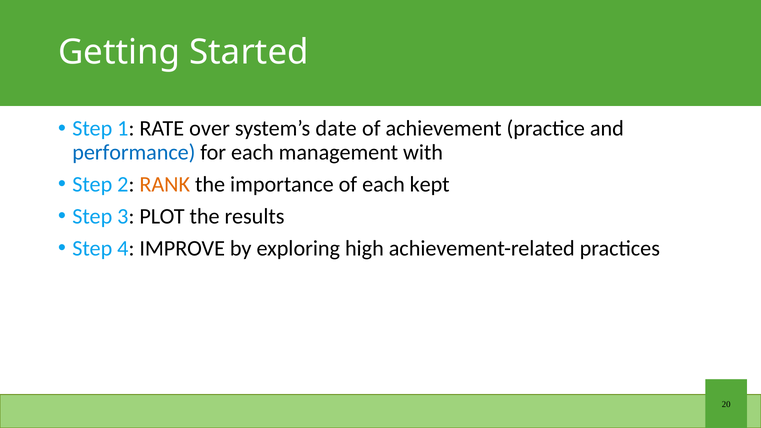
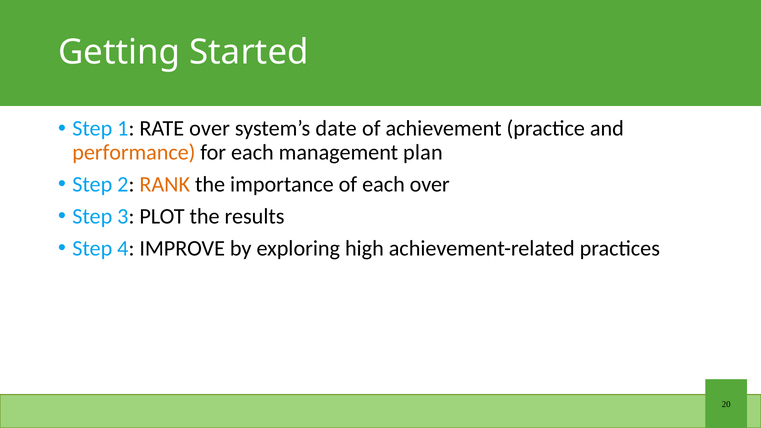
performance colour: blue -> orange (134, 153)
with: with -> plan (423, 153)
each kept: kept -> over (430, 185)
